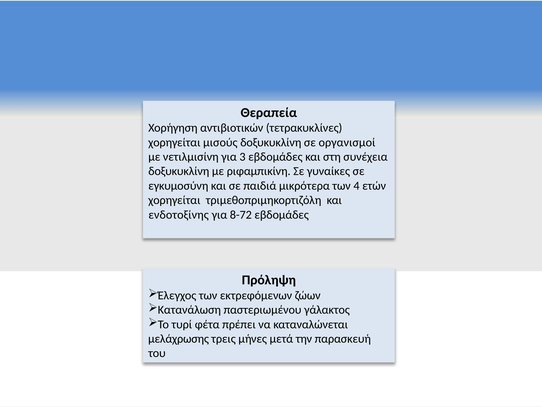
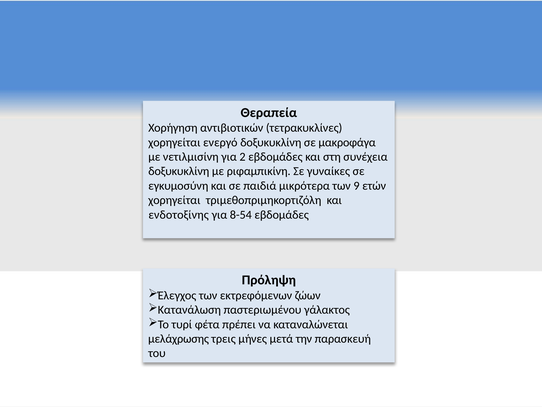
μισούς: μισούς -> ενεργό (220, 142)
οργανισμοί: οργανισμοί -> μακροφάγα (347, 142)
3: 3 -> 2 (242, 157)
4: 4 -> 9 (356, 186)
8-72: 8-72 -> 8-54 (241, 214)
